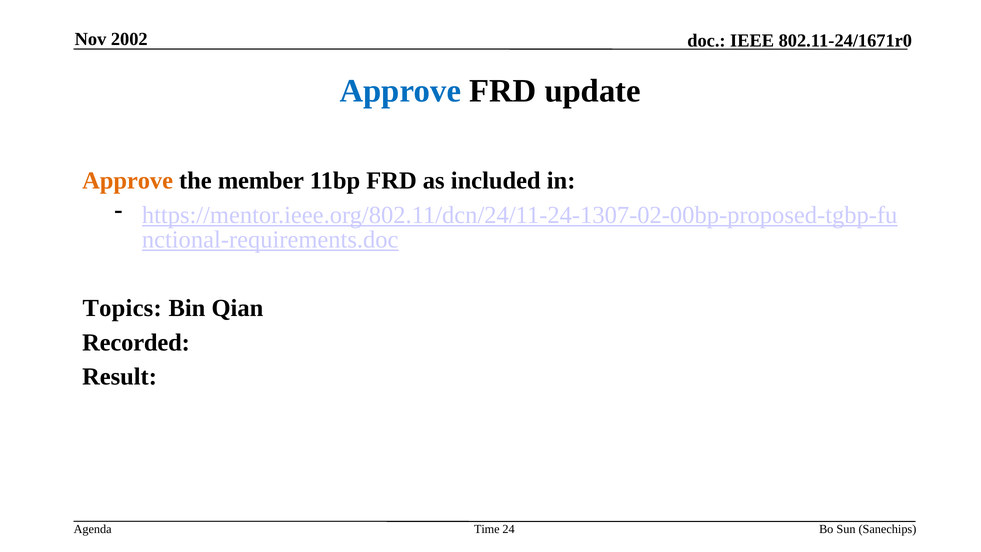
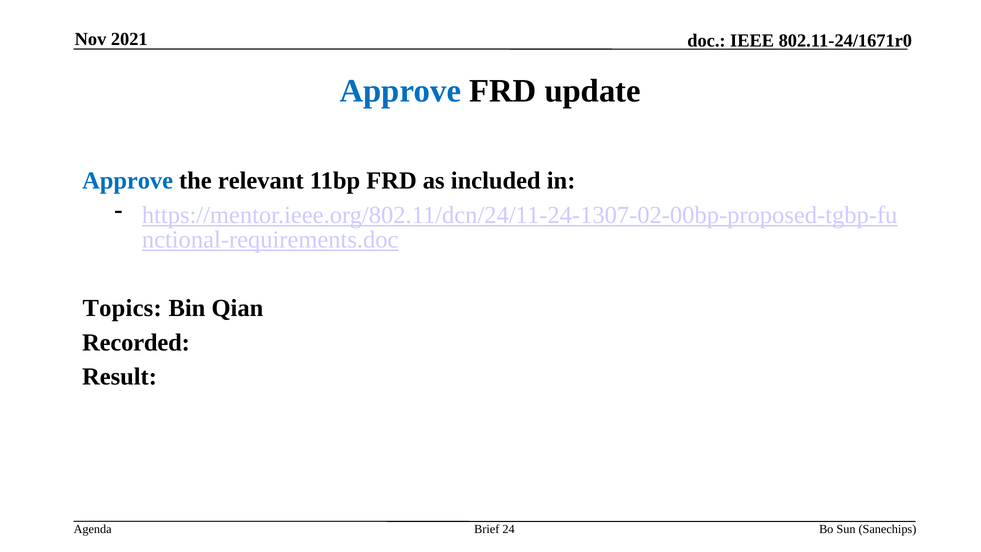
2002: 2002 -> 2021 (129, 39)
Approve colour: orange -> blue (128, 181)
member: member -> relevant (261, 181)
Time: Time -> Brief (487, 529)
